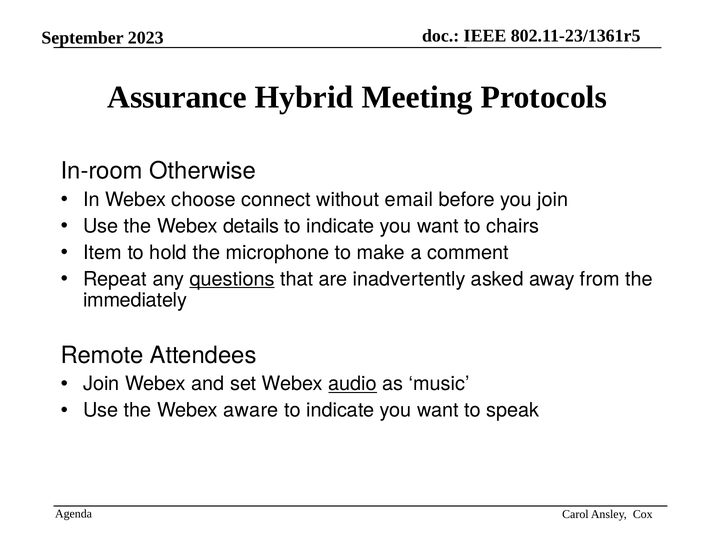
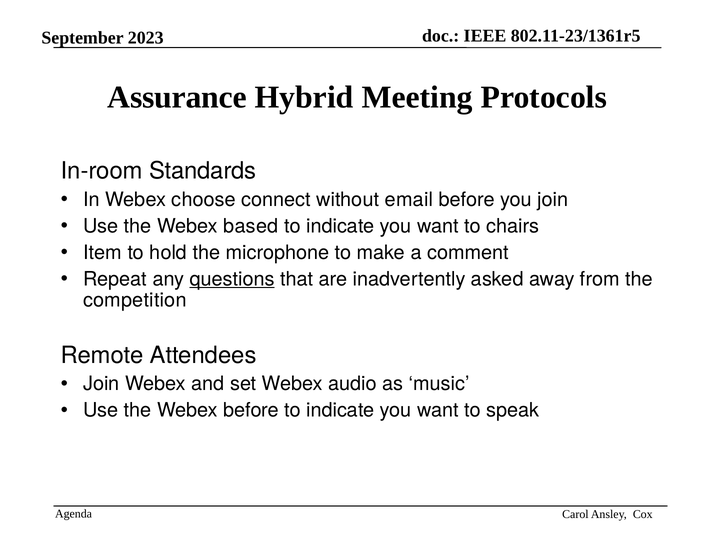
Otherwise: Otherwise -> Standards (203, 171)
details: details -> based (251, 226)
immediately: immediately -> competition (135, 301)
audio underline: present -> none (353, 384)
Webex aware: aware -> before (251, 411)
